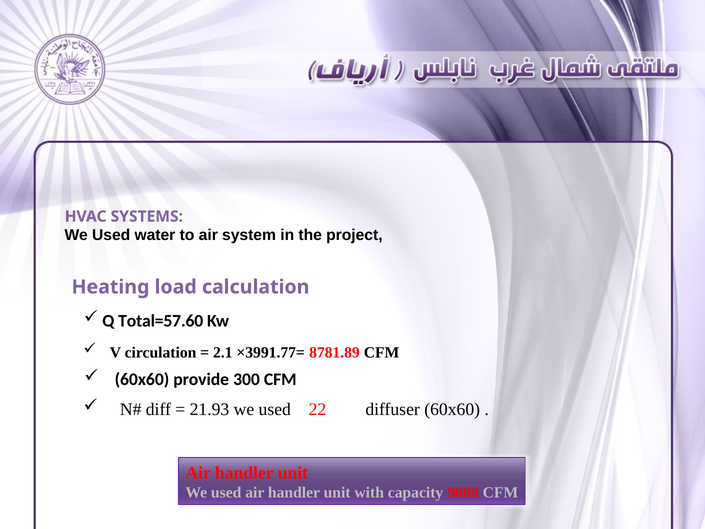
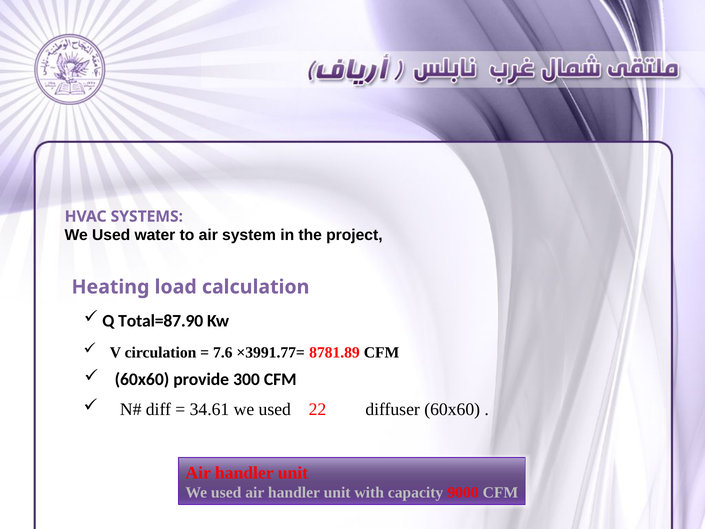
Total=57.60: Total=57.60 -> Total=87.90 (161, 321)
2.1: 2.1 -> 7.6 (223, 352)
21.93: 21.93 -> 34.61 (209, 409)
